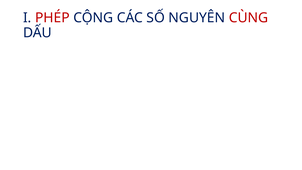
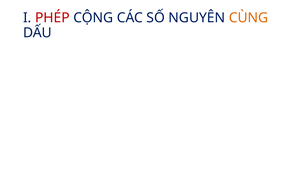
CÙNG colour: red -> orange (249, 18)
